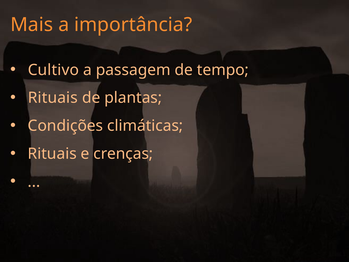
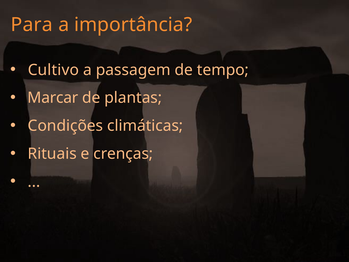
Mais: Mais -> Para (32, 25)
Rituais: Rituais -> Marcar (53, 98)
